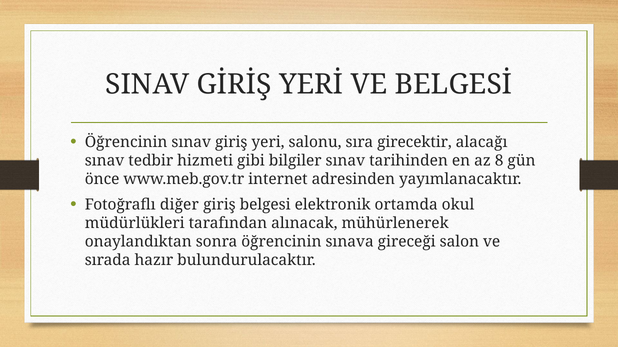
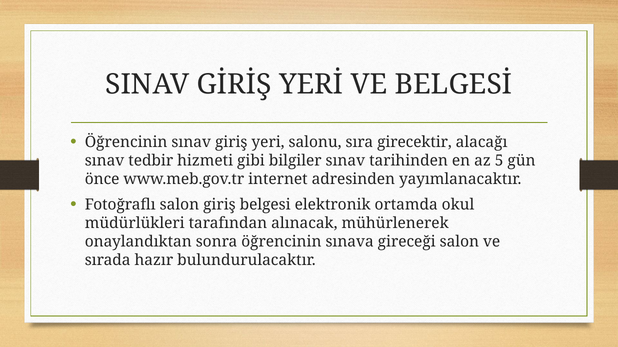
8: 8 -> 5 (499, 161)
Fotoğraflı diğer: diğer -> salon (179, 205)
